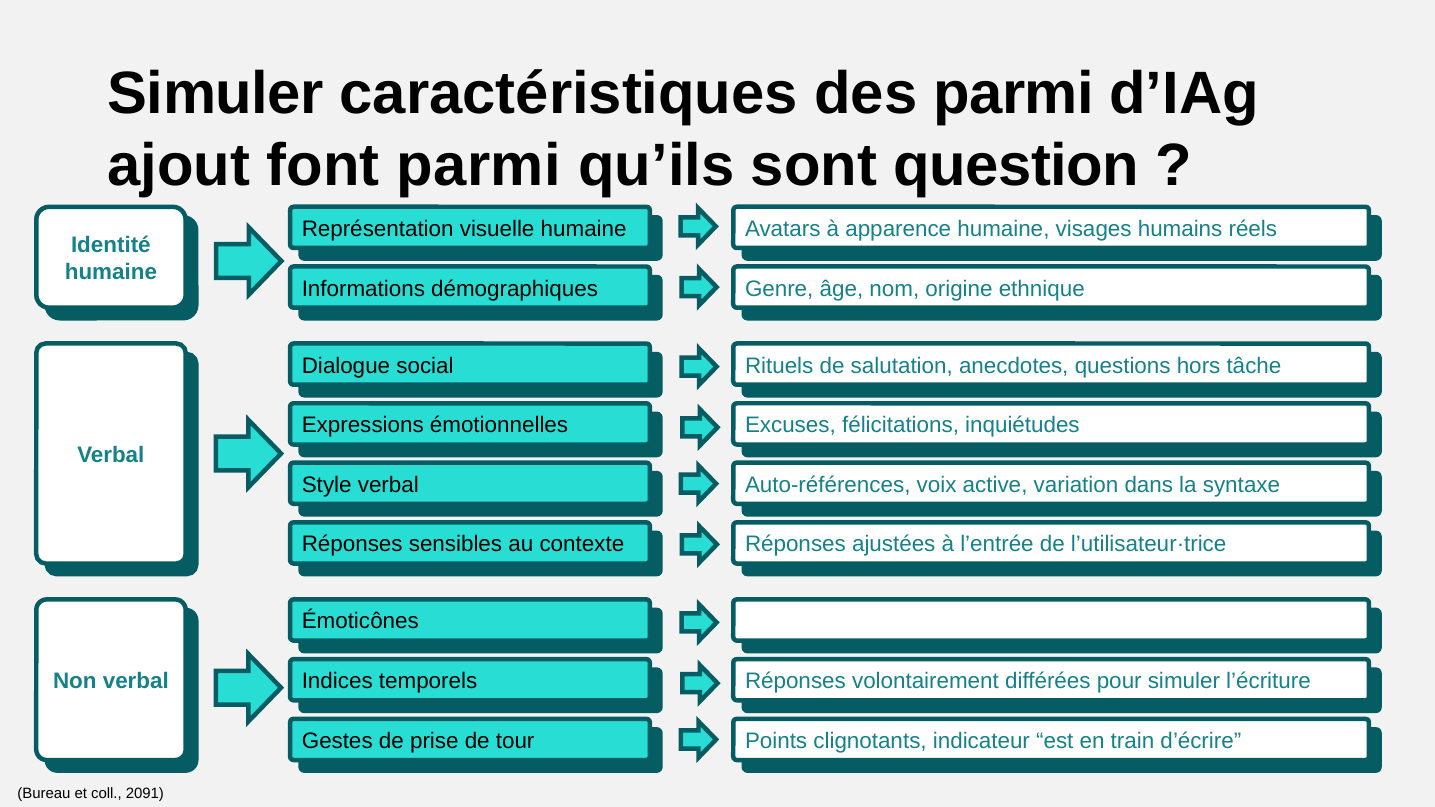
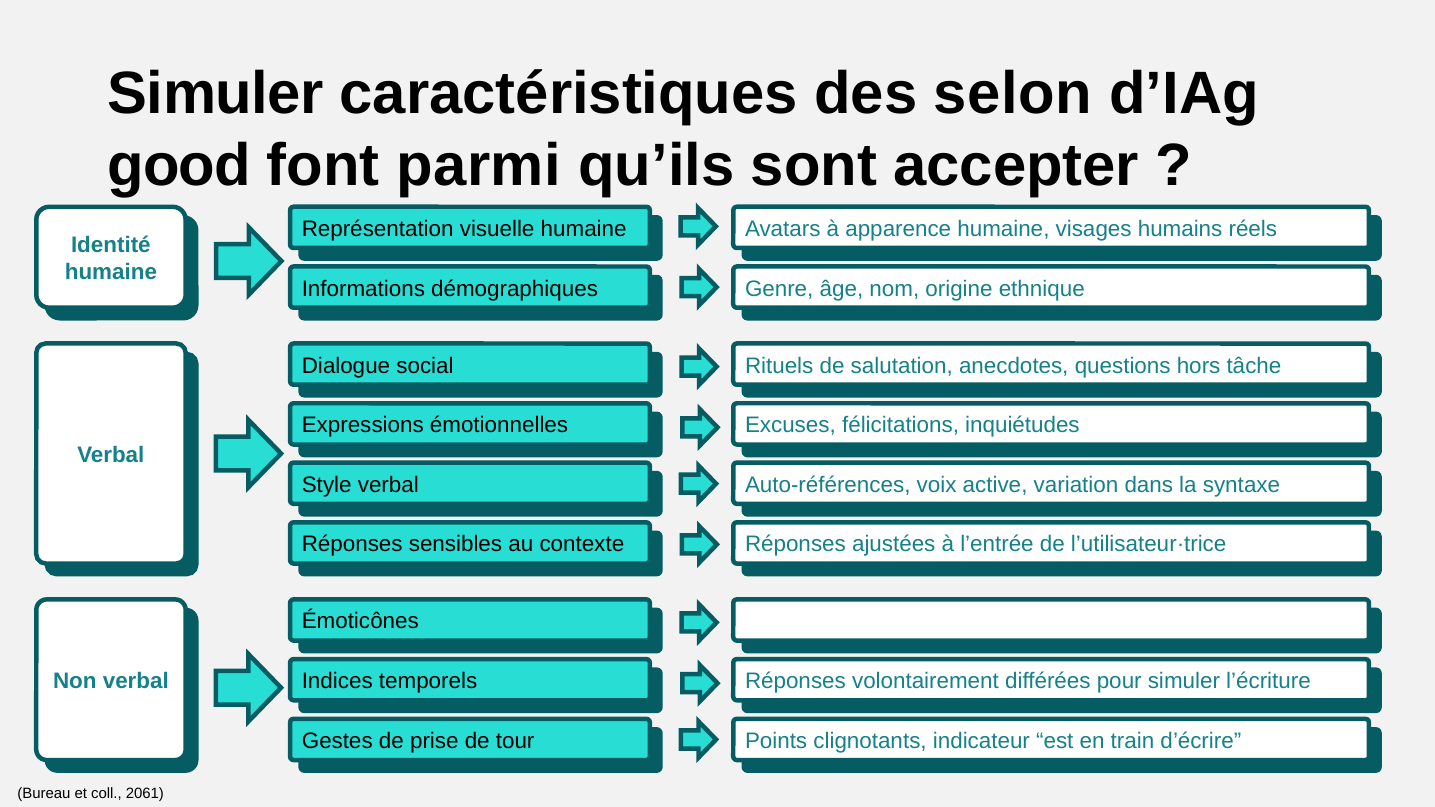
des parmi: parmi -> selon (1013, 94)
ajout: ajout -> good (179, 166)
question: question -> accepter (1016, 166)
2091: 2091 -> 2061 (145, 793)
